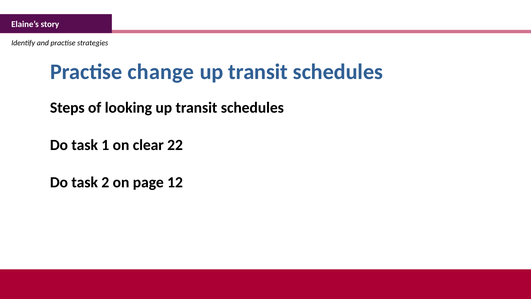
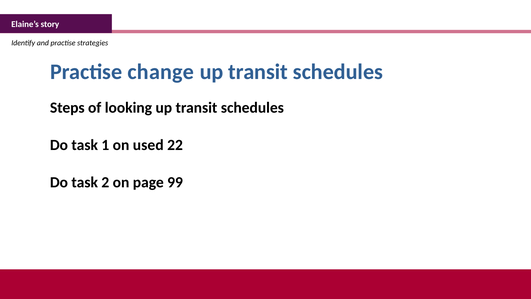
clear: clear -> used (148, 145)
12: 12 -> 99 (175, 182)
